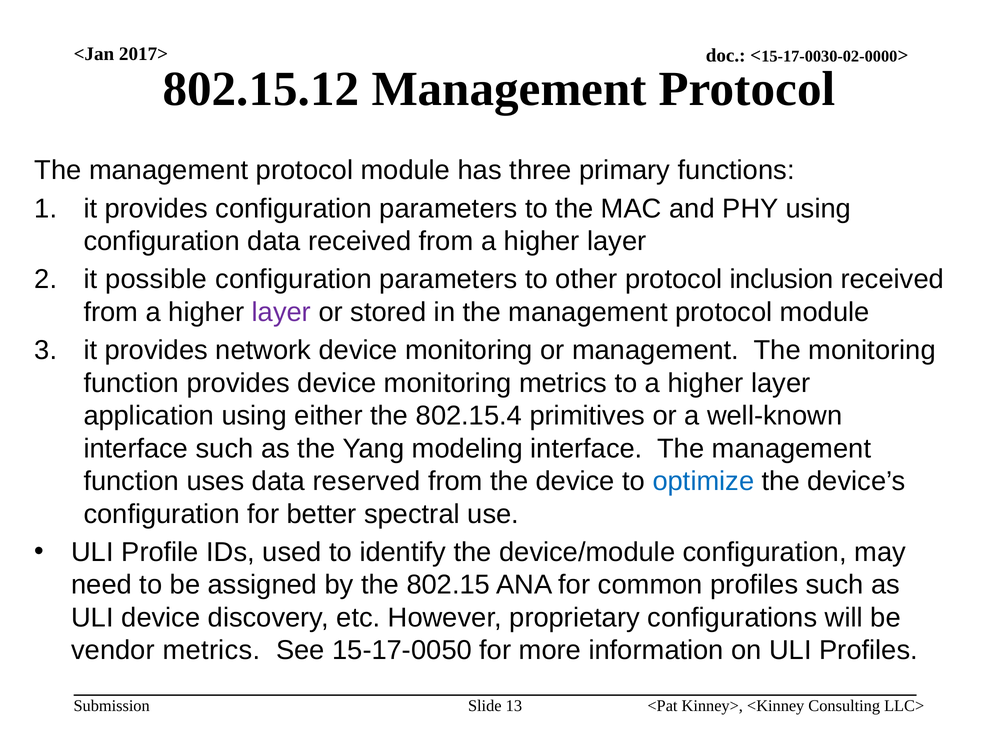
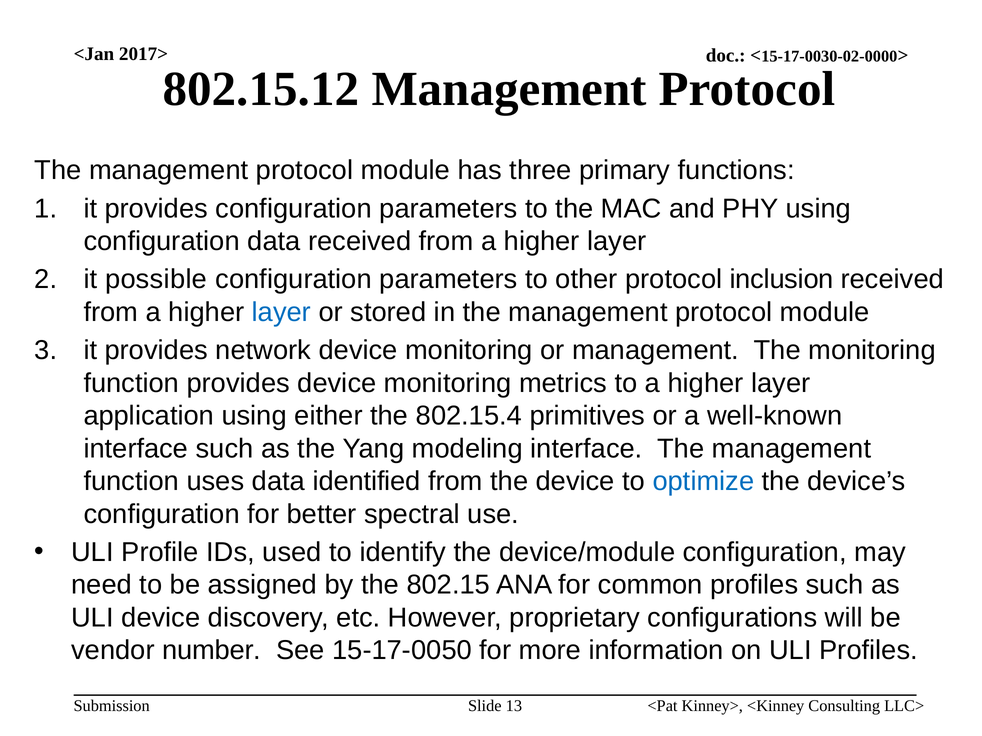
layer colour: purple -> blue (281, 312)
reserved: reserved -> identified (367, 482)
vendor metrics: metrics -> number (212, 651)
